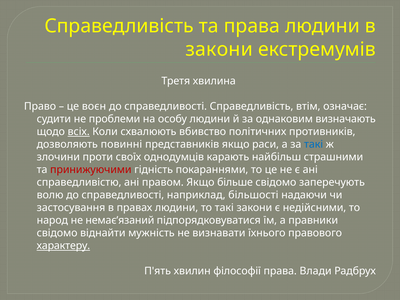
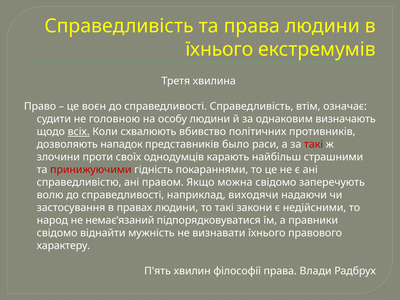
закони: закони -> їхнього (219, 49)
проблеми: проблеми -> головною (114, 119)
повинні: повинні -> нападок (122, 144)
представників якщо: якщо -> было (236, 144)
такі colour: blue -> red (314, 144)
більше: більше -> можна (235, 182)
більшості: більшості -> виходячи (253, 195)
характеру underline: present -> none (63, 246)
